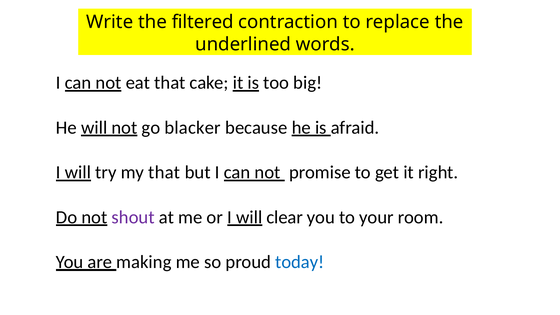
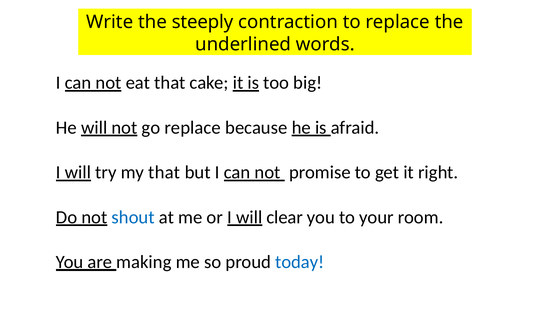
filtered: filtered -> steeply (203, 22)
go blacker: blacker -> replace (193, 128)
shout colour: purple -> blue (133, 217)
